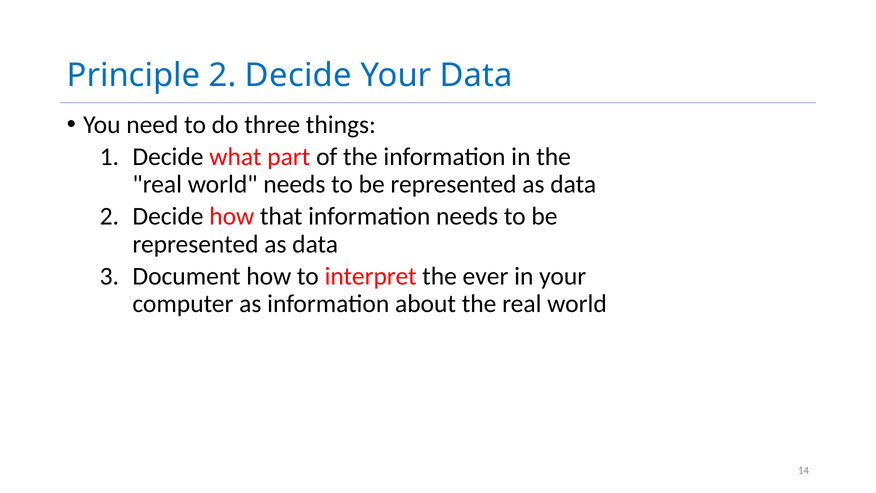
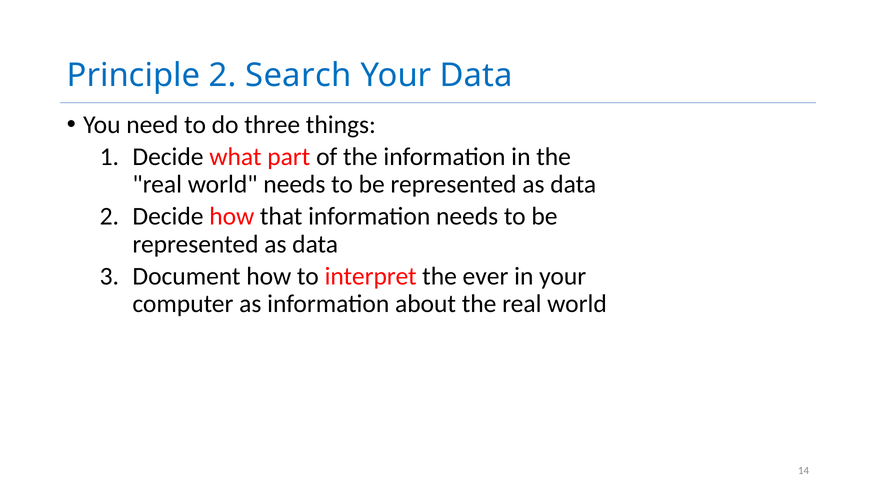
Principle 2 Decide: Decide -> Search (298, 75)
